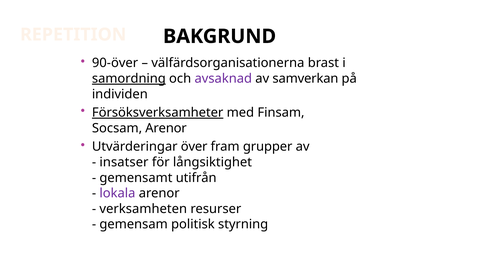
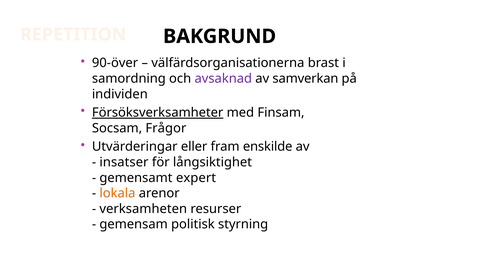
samordning underline: present -> none (129, 79)
Socsam Arenor: Arenor -> Frågor (166, 128)
över: över -> eller (194, 147)
grupper: grupper -> enskilde (268, 147)
utifrån: utifrån -> expert (196, 178)
lokala colour: purple -> orange (117, 193)
